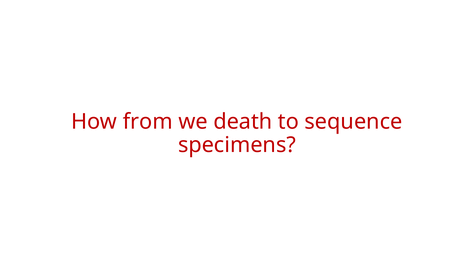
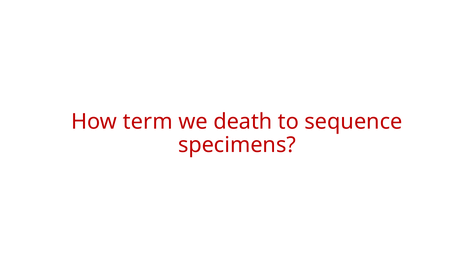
from: from -> term (148, 121)
